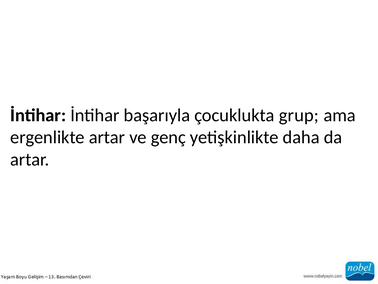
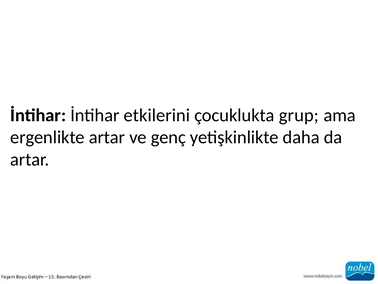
başarıyla: başarıyla -> etkilerini (157, 115)
